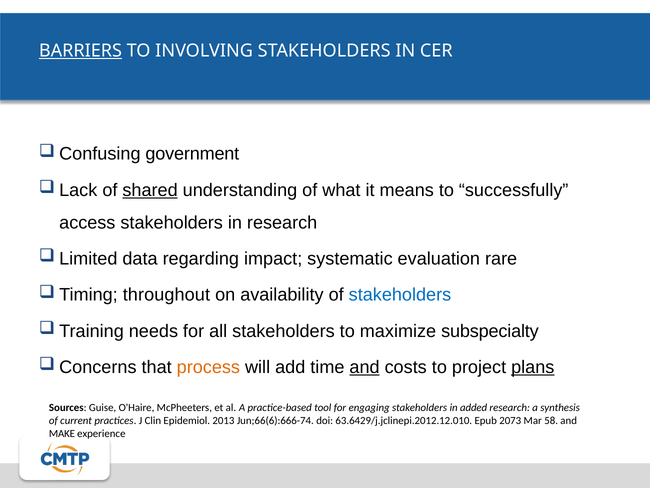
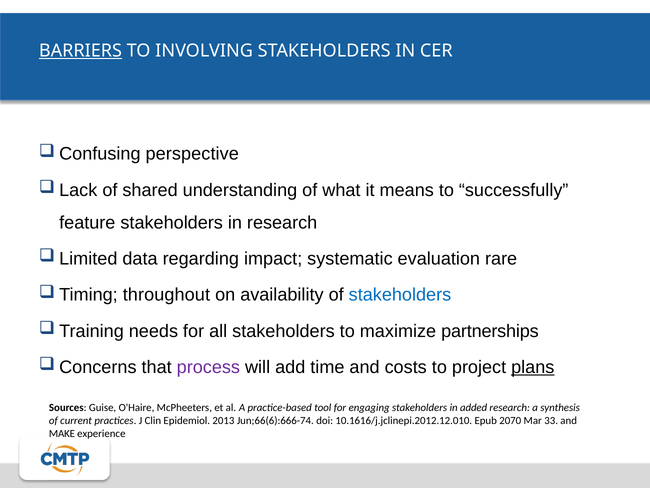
government: government -> perspective (192, 154)
shared underline: present -> none (150, 190)
access: access -> feature (87, 222)
subspecialty: subspecialty -> partnerships (490, 331)
process colour: orange -> purple (208, 367)
and underline: present -> none (365, 367)
63.6429/j.jclinepi.2012.12.010: 63.6429/j.jclinepi.2012.12.010 -> 10.1616/j.jclinepi.2012.12.010 (404, 420)
2073: 2073 -> 2070 (510, 420)
58: 58 -> 33 (551, 420)
